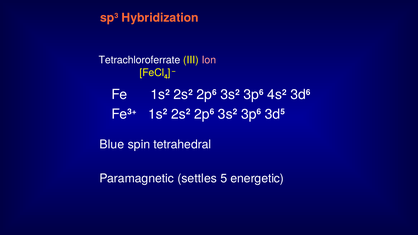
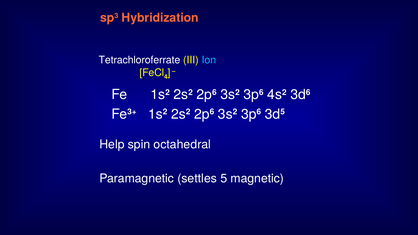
Ion colour: pink -> light blue (209, 60)
Blue: Blue -> Help (112, 145)
tetrahedral: tetrahedral -> octahedral (182, 145)
energetic: energetic -> magnetic (257, 179)
